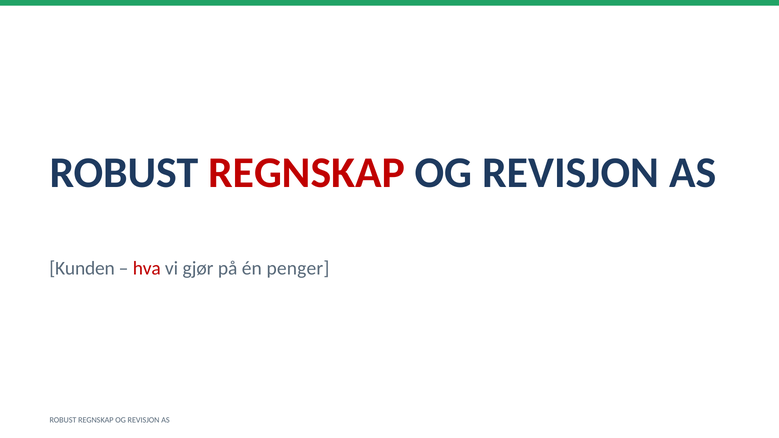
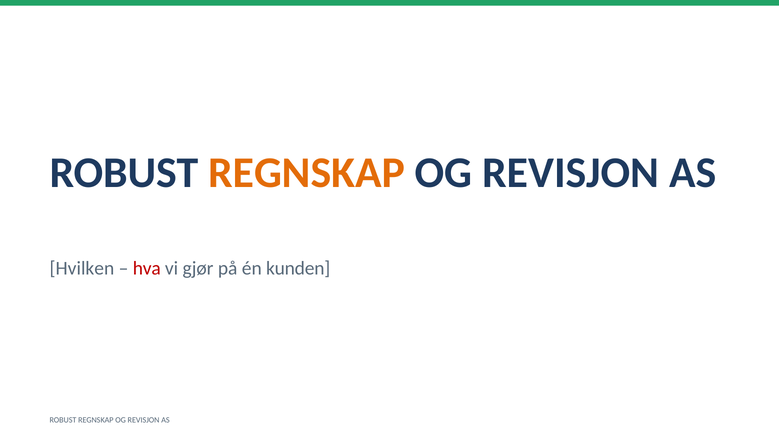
REGNSKAP colour: red -> orange (307, 173)
Kunden: Kunden -> Hvilken (82, 268)
penger: penger -> kunden (298, 268)
